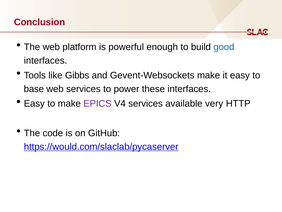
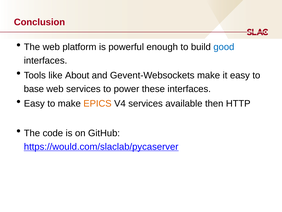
Gibbs: Gibbs -> About (77, 75)
EPICS colour: purple -> orange (97, 103)
very: very -> then (214, 103)
